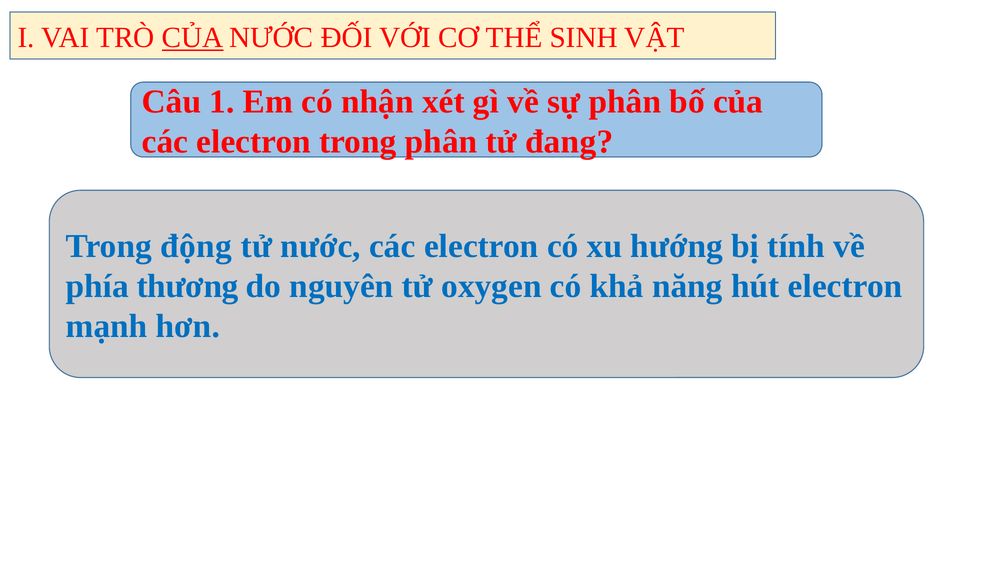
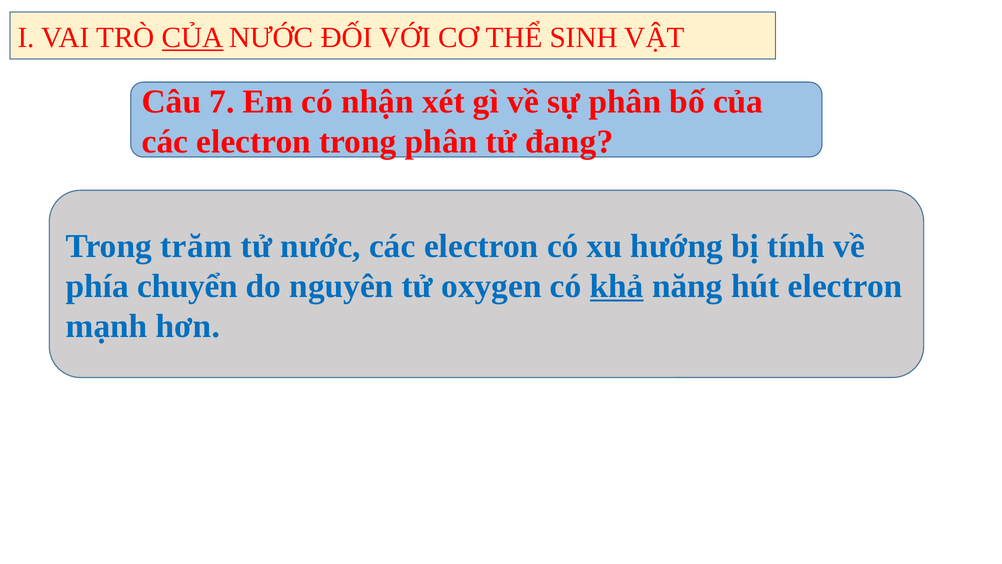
1: 1 -> 7 (222, 102)
động: động -> trăm (196, 246)
thương: thương -> chuyển (188, 286)
khả underline: none -> present (617, 286)
